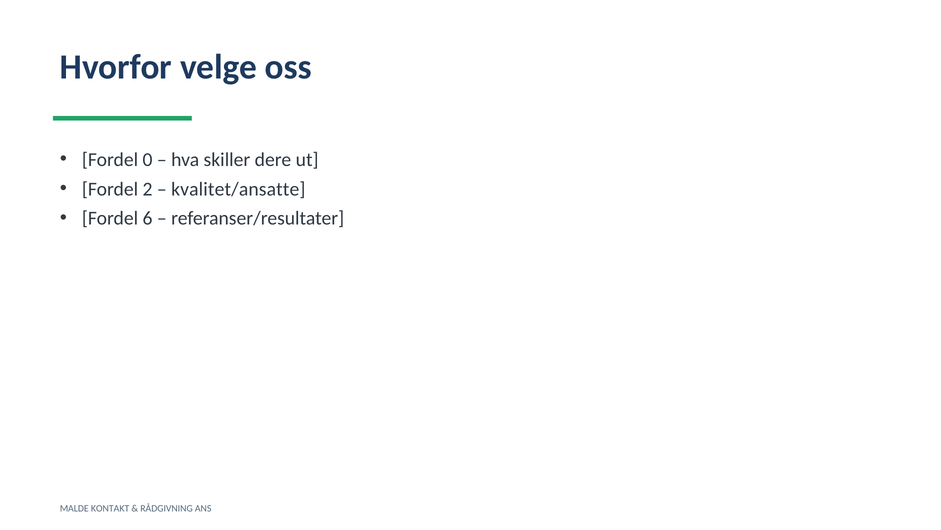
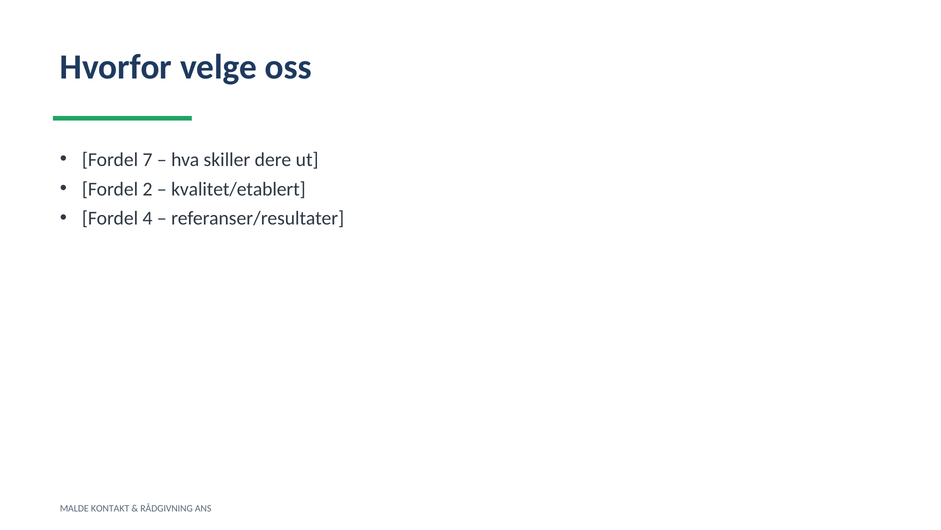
0: 0 -> 7 (148, 159)
kvalitet/ansatte: kvalitet/ansatte -> kvalitet/etablert (238, 189)
6: 6 -> 4 (148, 218)
